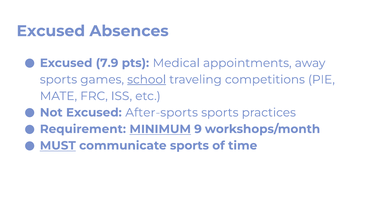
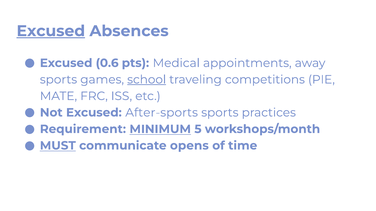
Excused underline: none -> present (51, 31)
7.9: 7.9 -> 0.6 (107, 63)
9: 9 -> 5 (198, 129)
communicate sports: sports -> opens (189, 146)
